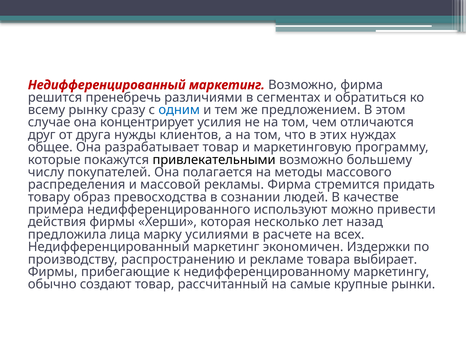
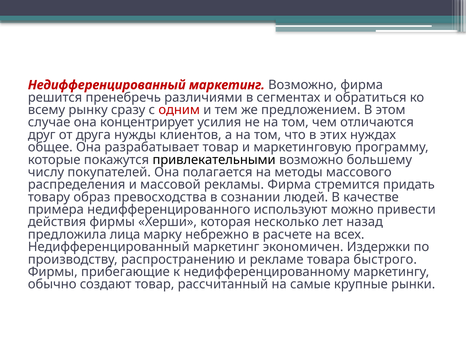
одним colour: blue -> red (179, 110)
усилиями: усилиями -> небрежно (217, 234)
выбирает: выбирает -> быстрого (385, 259)
